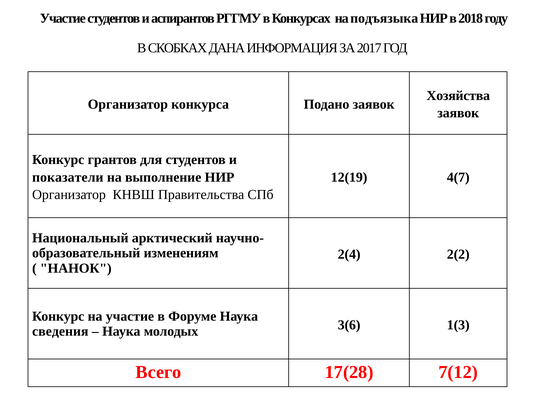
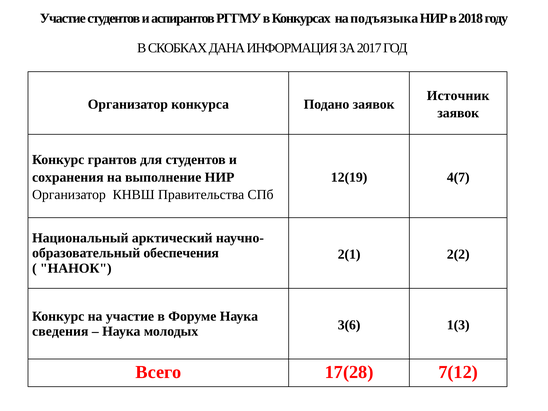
Хозяйства: Хозяйства -> Источник (458, 96)
показатели: показатели -> сохранения (68, 177)
изменениям: изменениям -> обеспечения (181, 253)
2(4: 2(4 -> 2(1 (349, 254)
